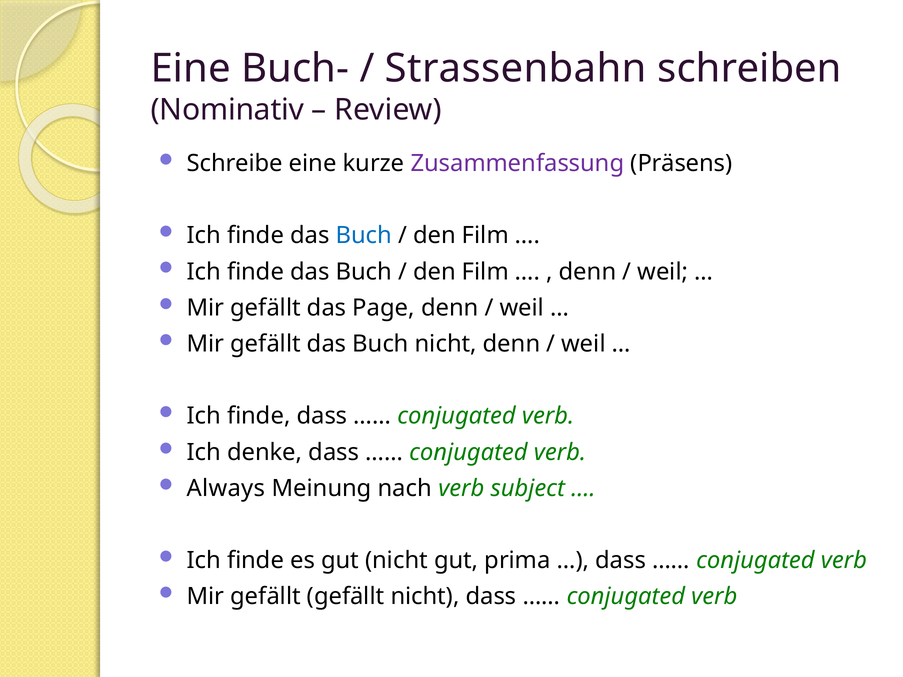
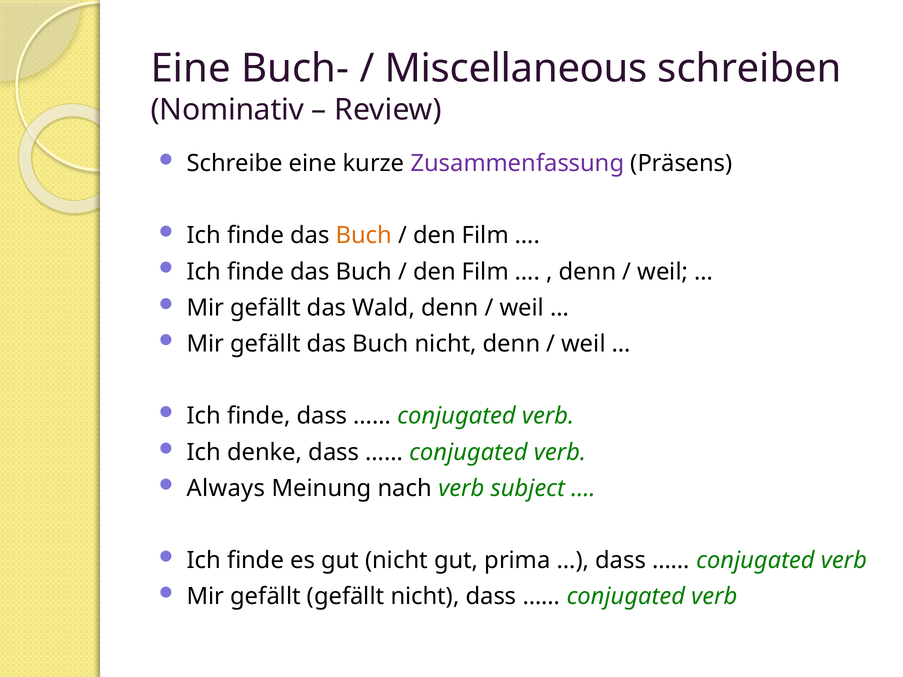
Strassenbahn: Strassenbahn -> Miscellaneous (516, 68)
Buch colour: blue -> orange (364, 236)
Page: Page -> Wald (384, 308)
